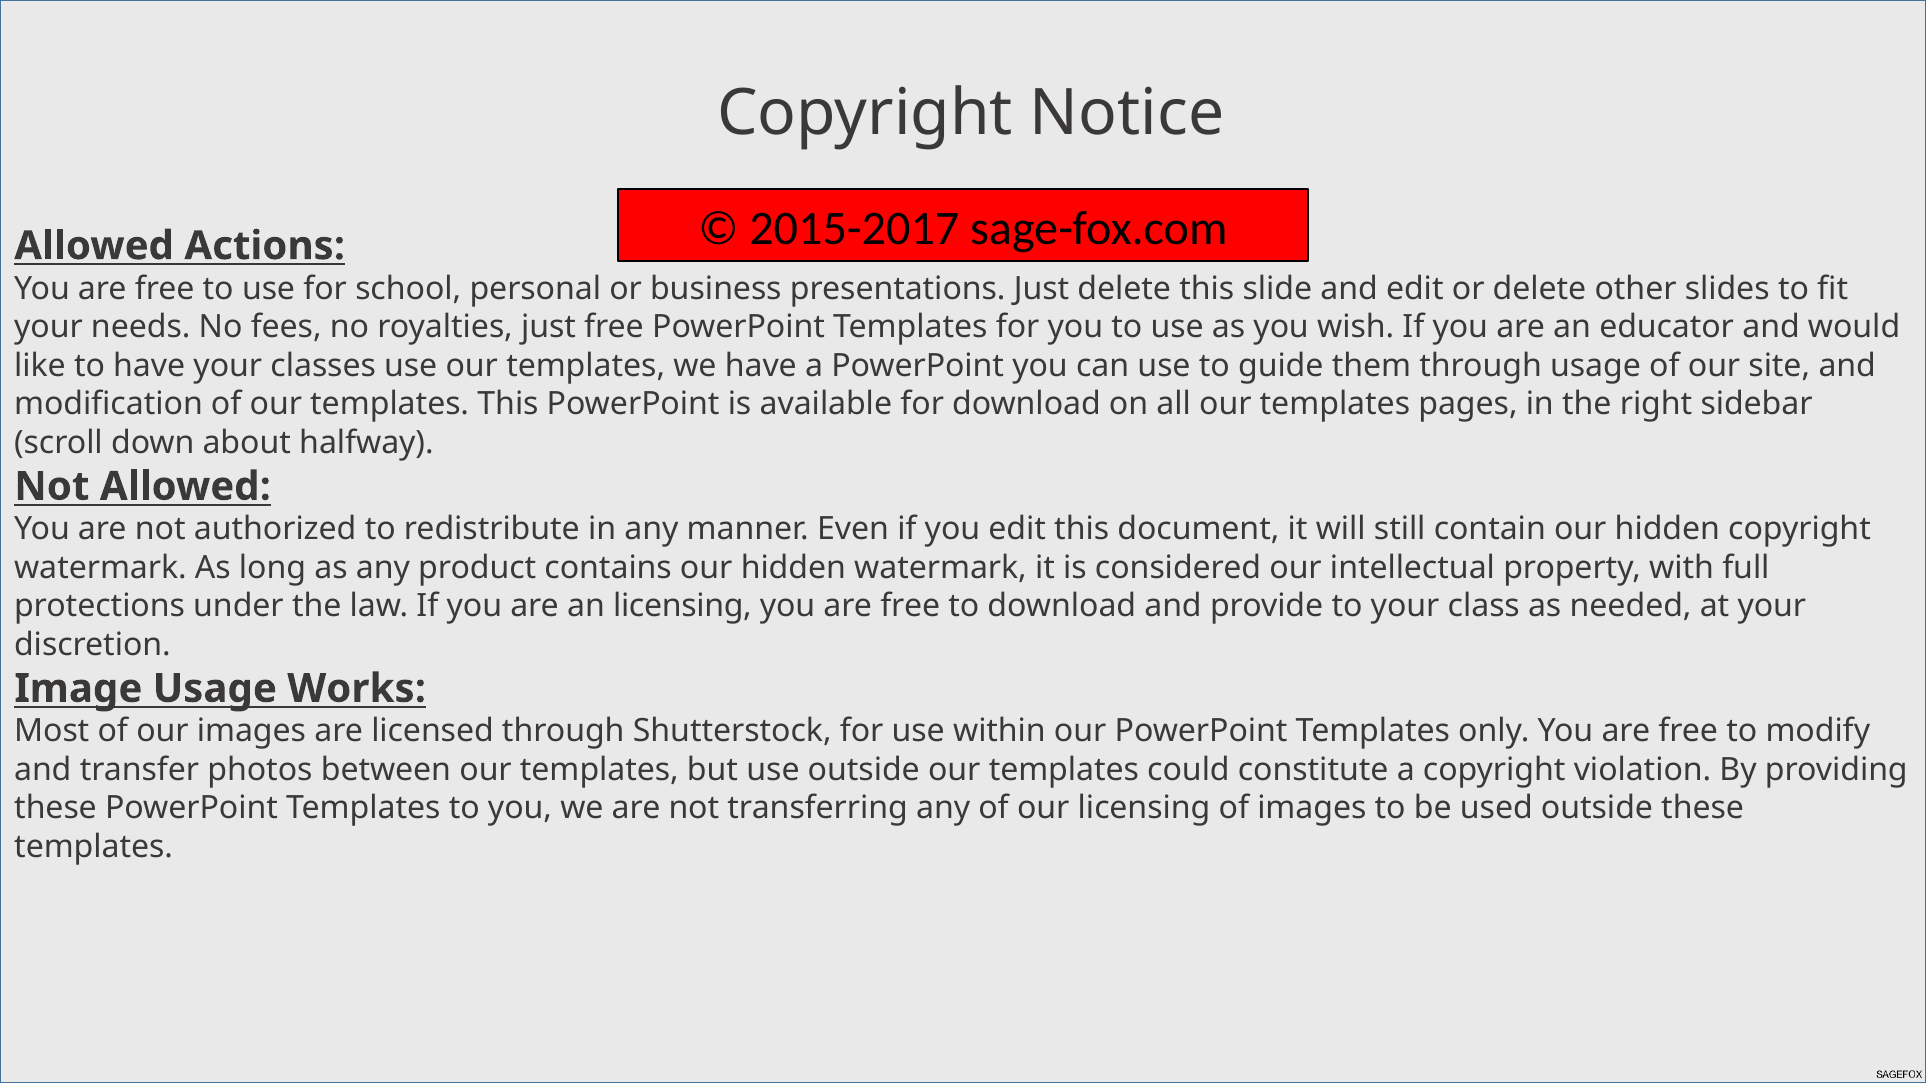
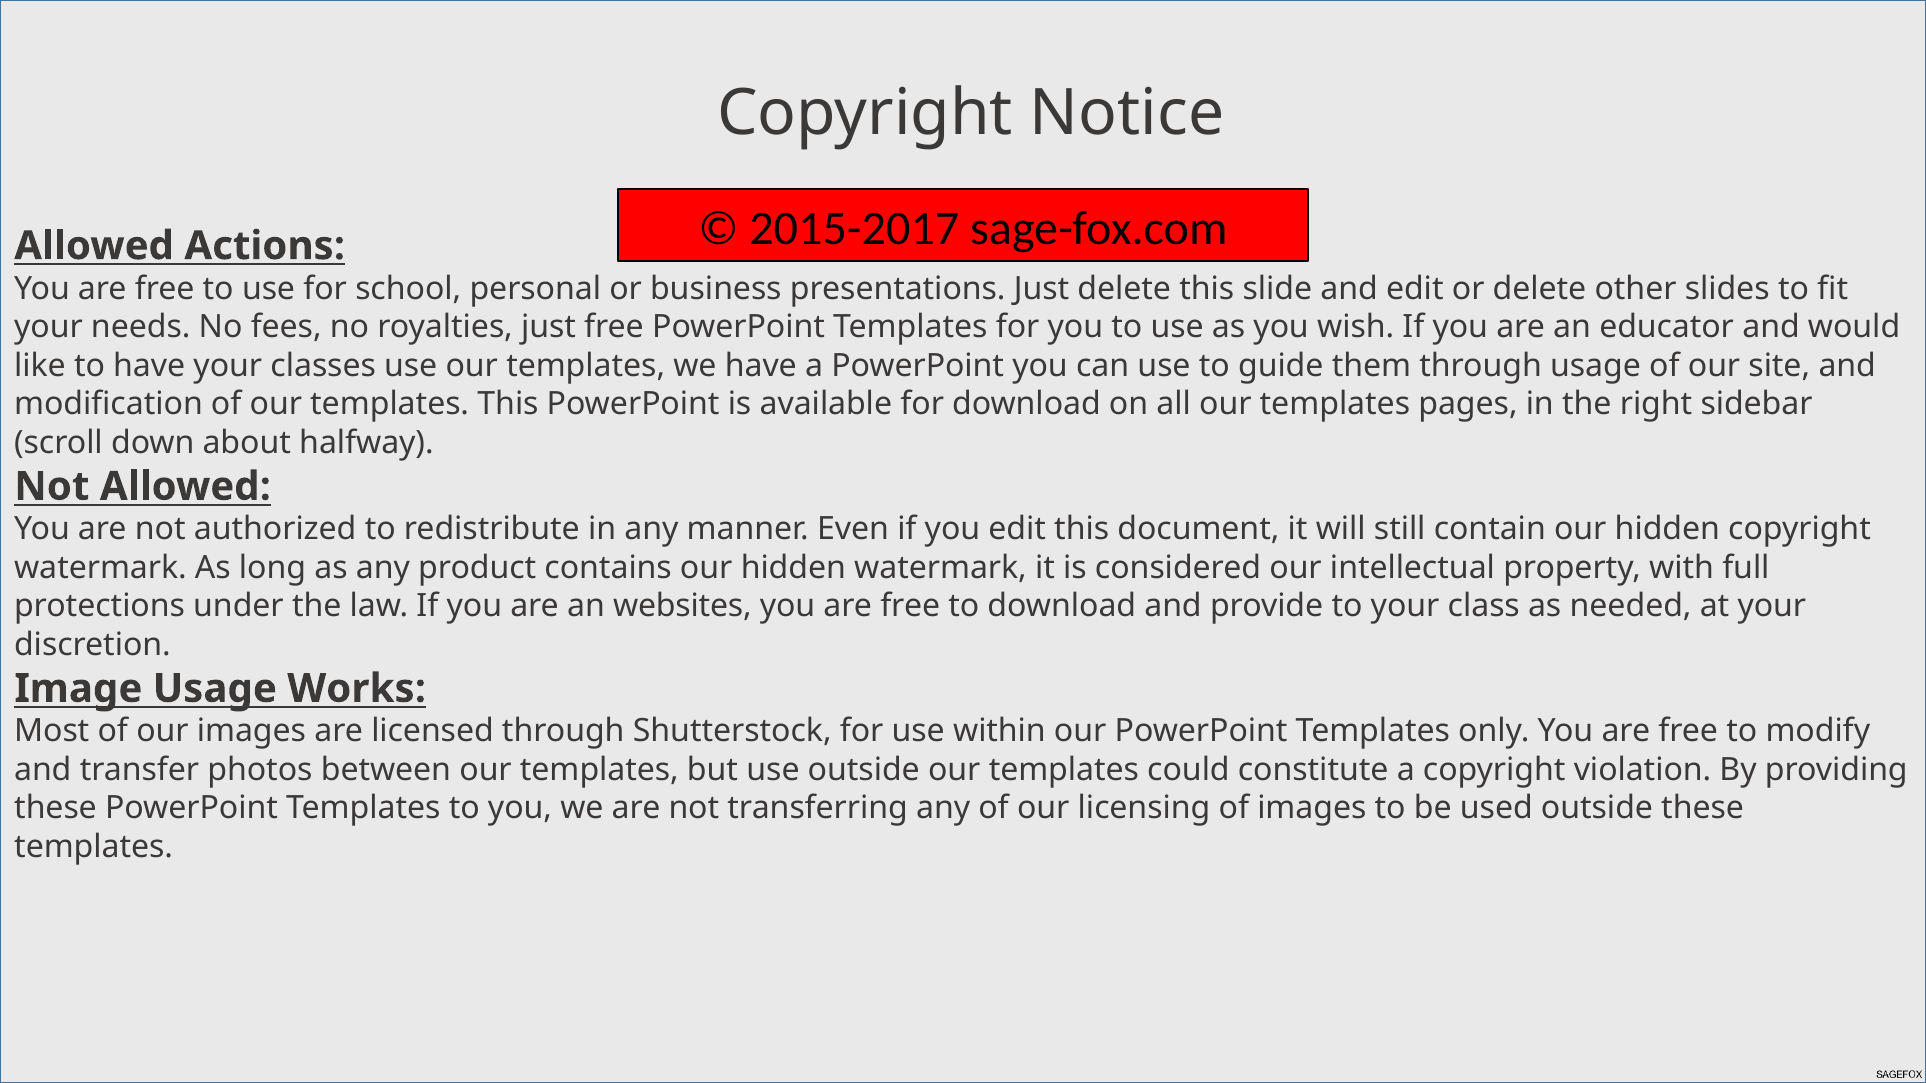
an licensing: licensing -> websites (682, 606)
